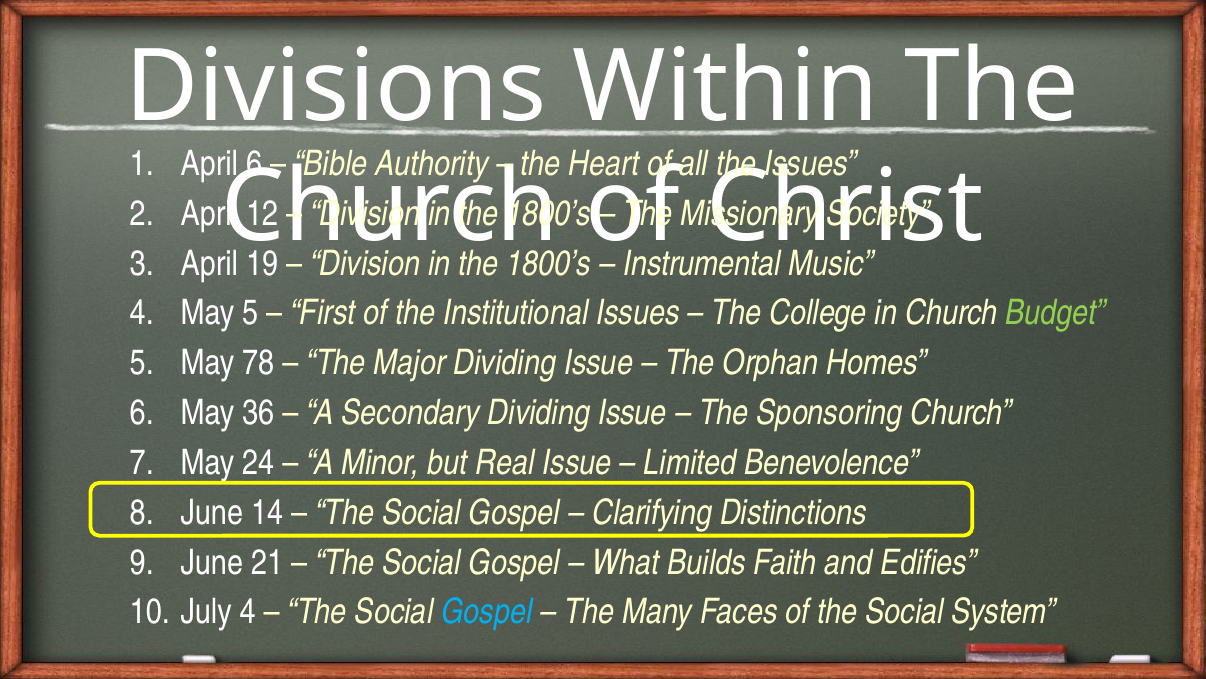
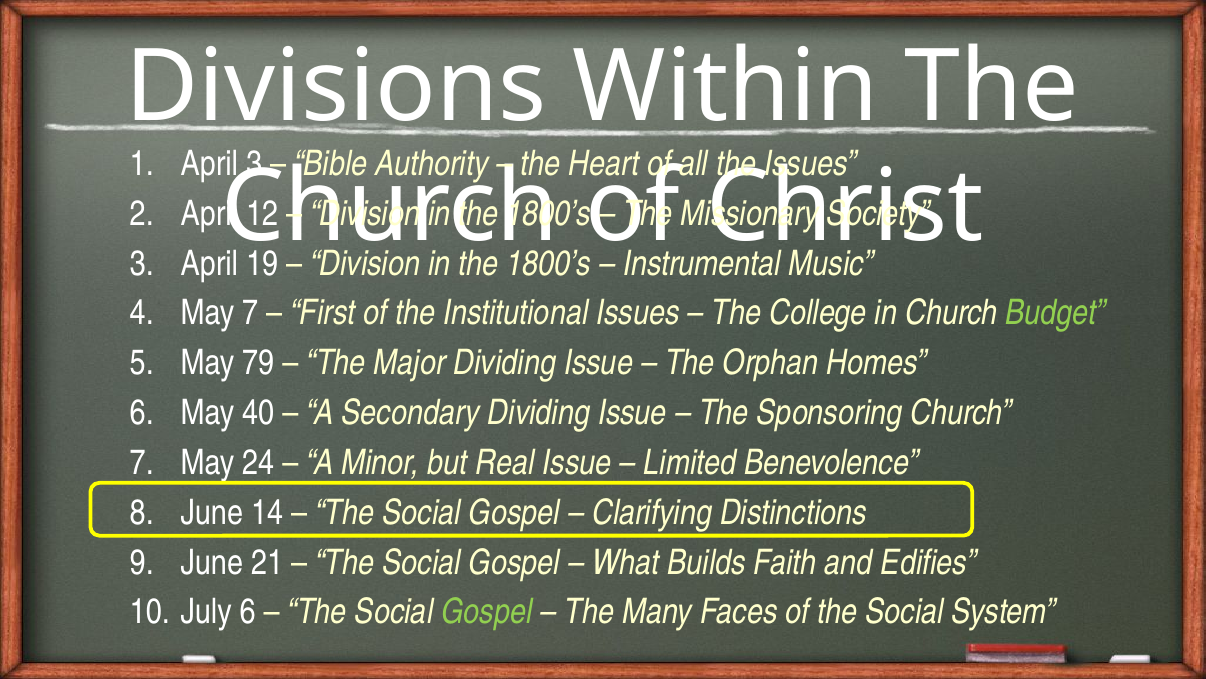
April 6: 6 -> 3 (254, 164)
May 5: 5 -> 7 (250, 313)
78: 78 -> 79 (258, 363)
36: 36 -> 40 (258, 413)
July 4: 4 -> 6 (248, 612)
Gospel colour: light blue -> light green (487, 612)
